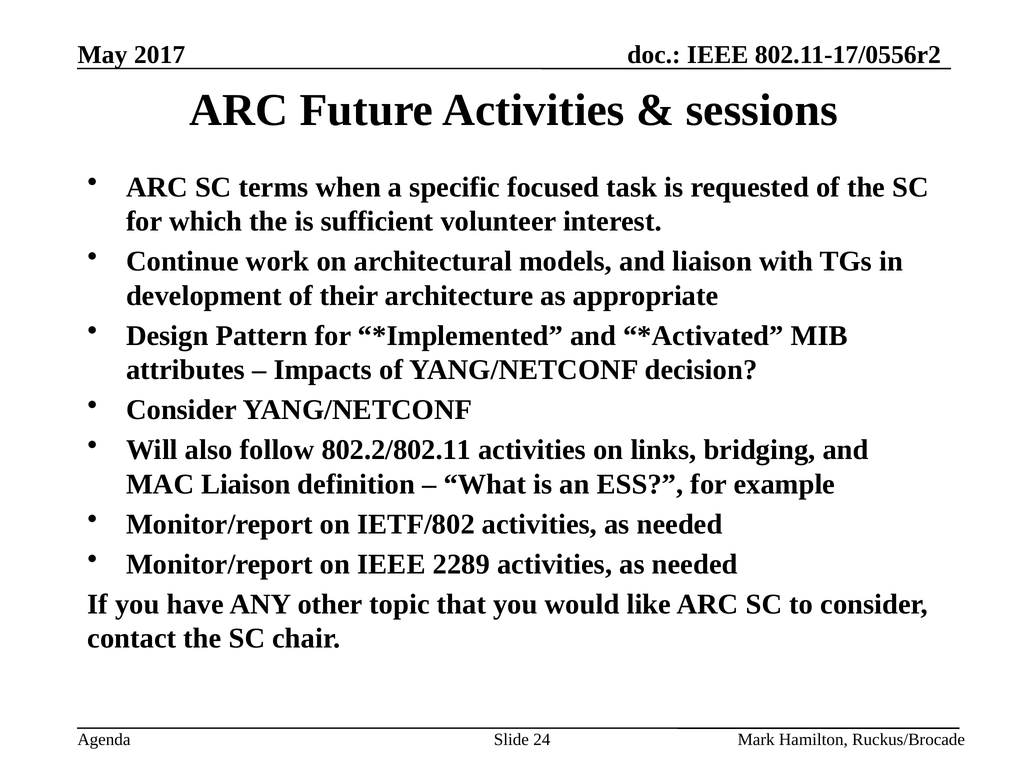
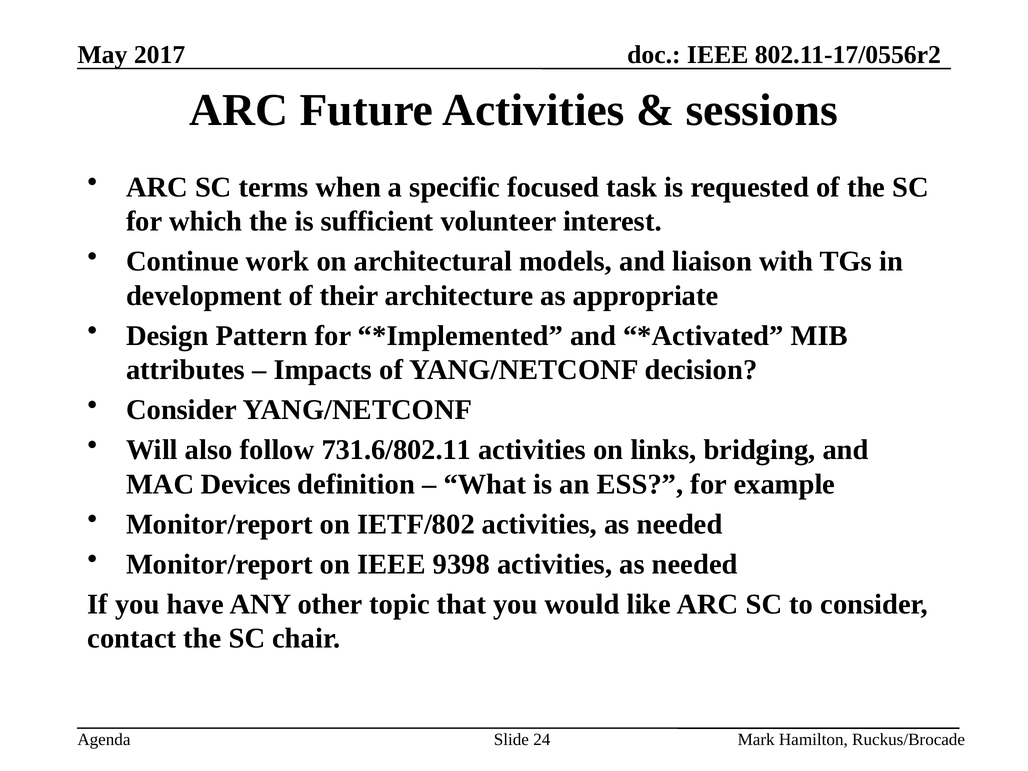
802.2/802.11: 802.2/802.11 -> 731.6/802.11 (396, 450)
MAC Liaison: Liaison -> Devices (246, 484)
2289: 2289 -> 9398 (461, 564)
